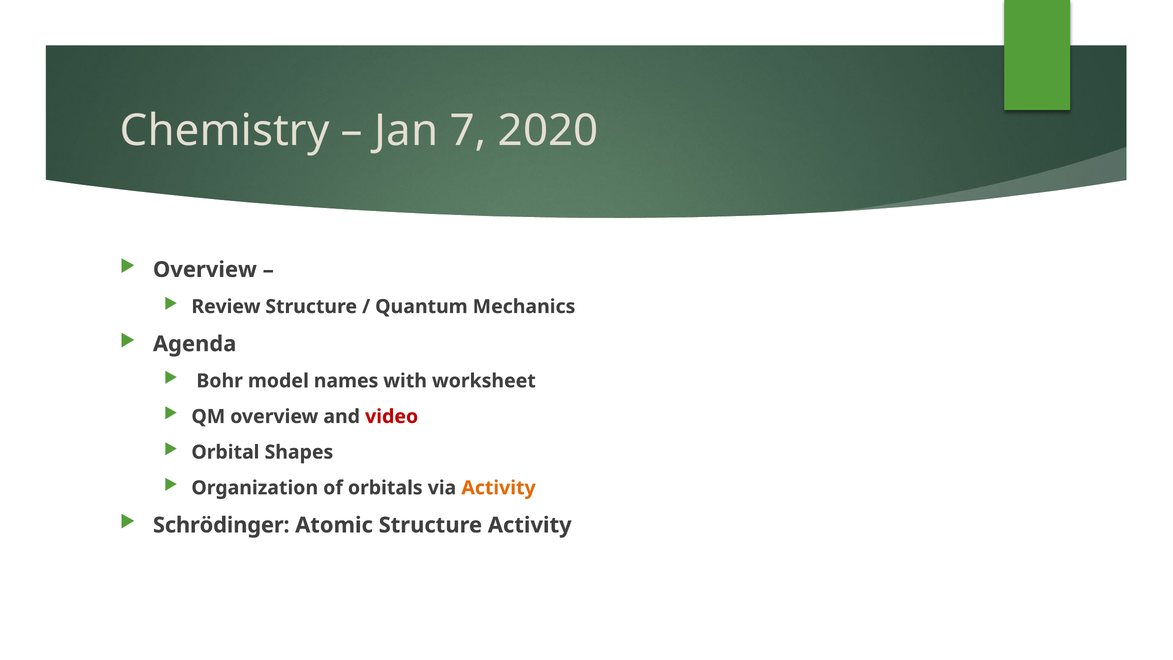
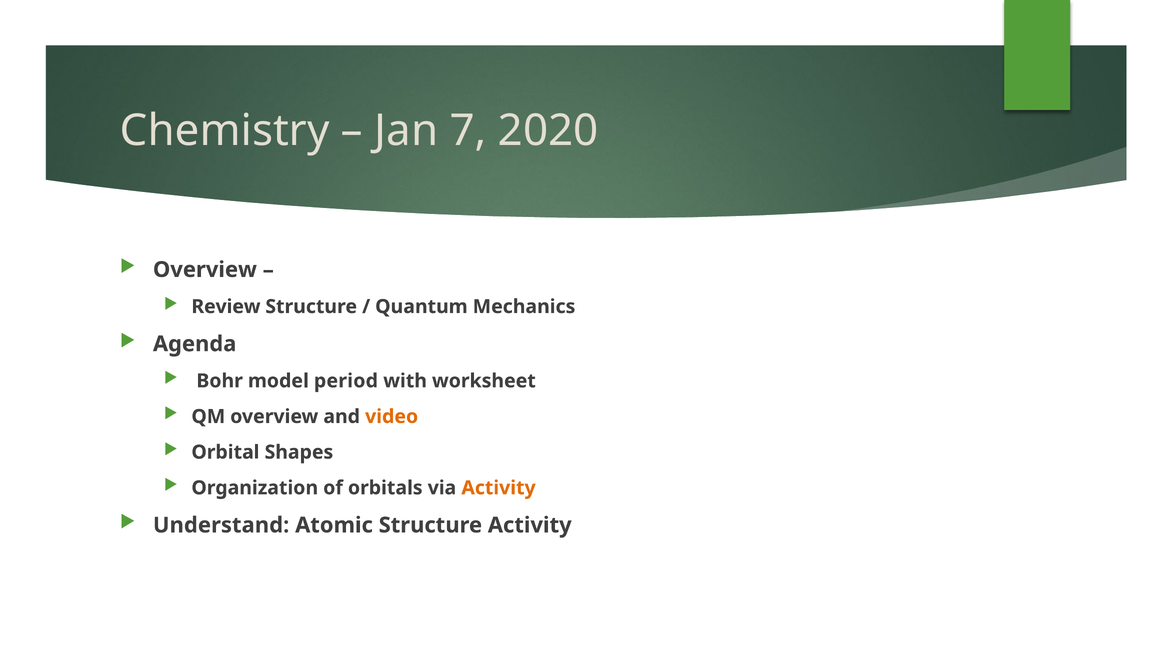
names: names -> period (346, 381)
video colour: red -> orange (392, 416)
Schrödinger: Schrödinger -> Understand (221, 525)
